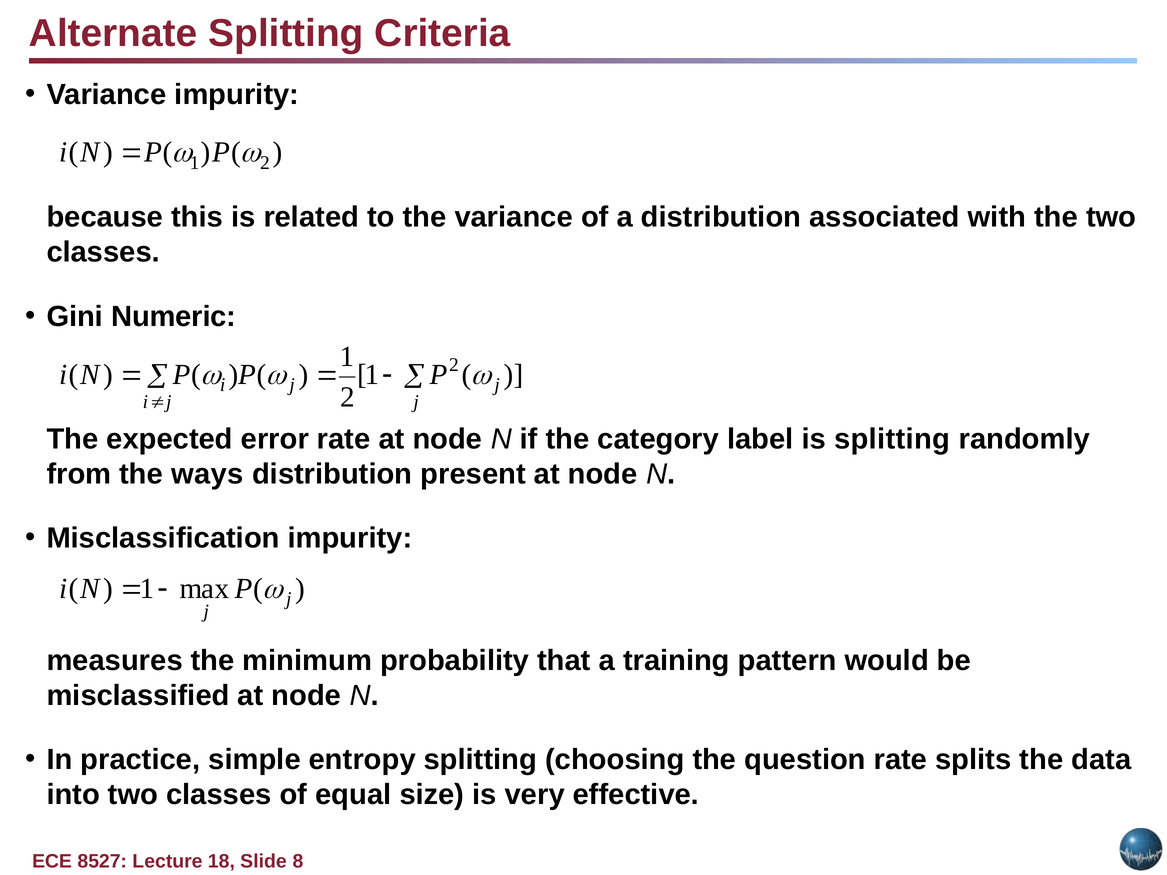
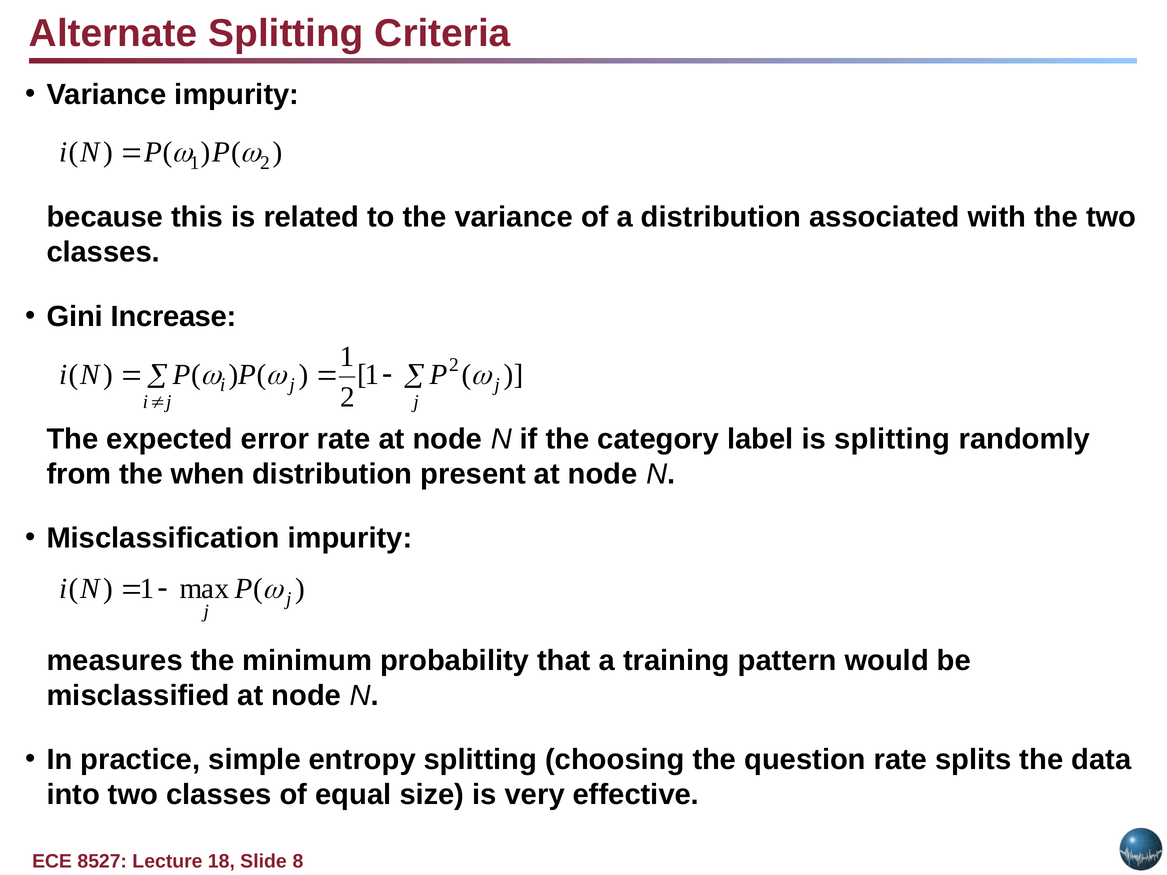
Numeric: Numeric -> Increase (174, 317)
ways: ways -> when (208, 474)
